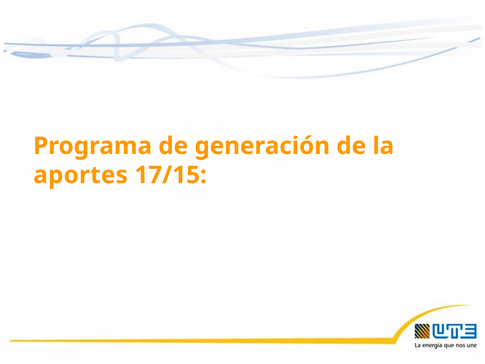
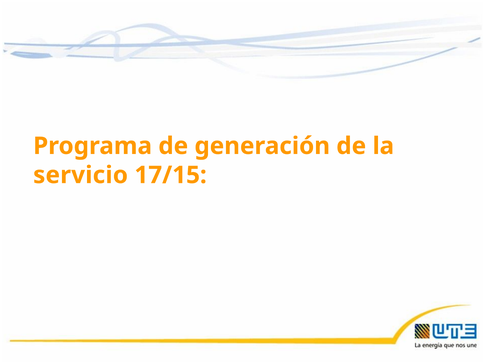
aportes: aportes -> servicio (81, 175)
